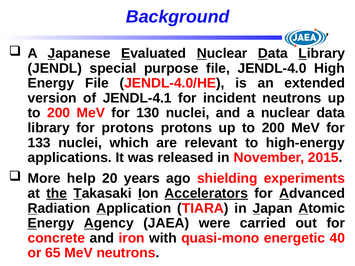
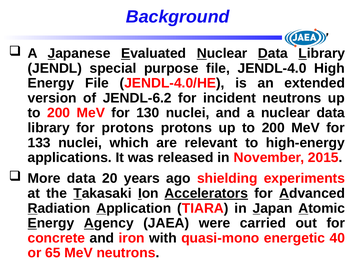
JENDL-4.1: JENDL-4.1 -> JENDL-6.2 (137, 98)
More help: help -> data (81, 179)
the underline: present -> none (57, 194)
